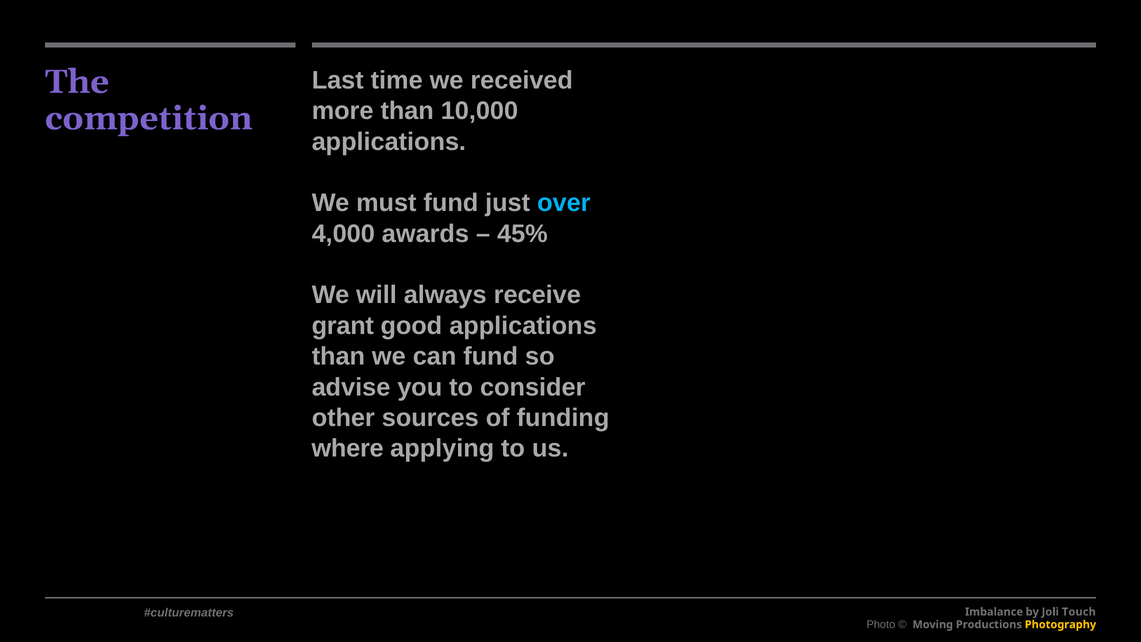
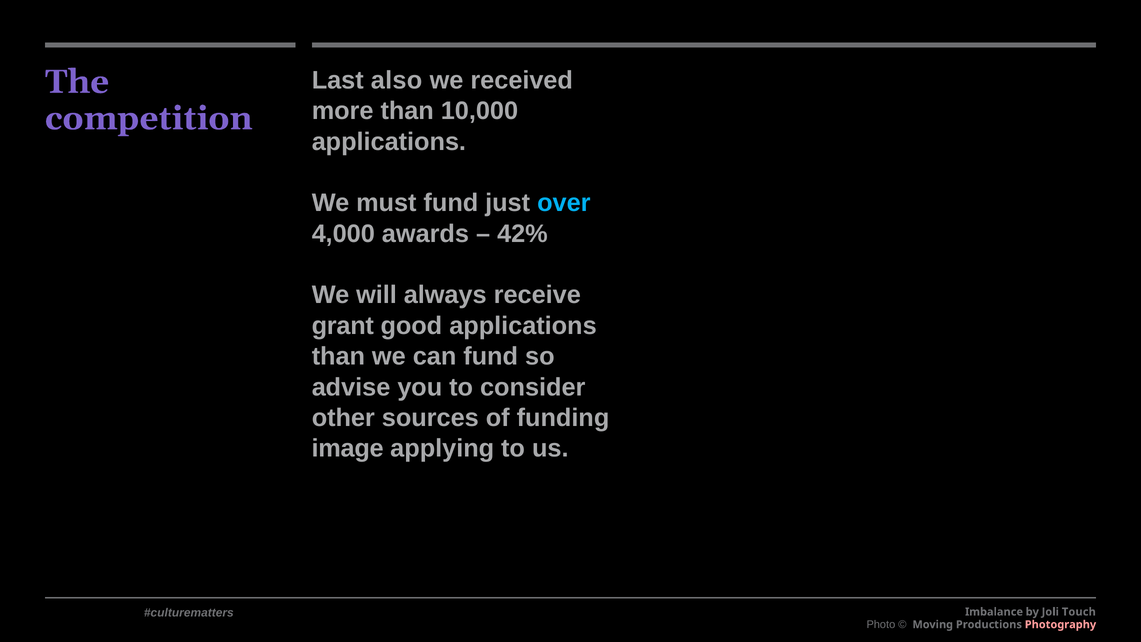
time: time -> also (397, 80)
45%: 45% -> 42% (522, 234)
where: where -> image (348, 448)
Photography colour: yellow -> pink (1060, 624)
